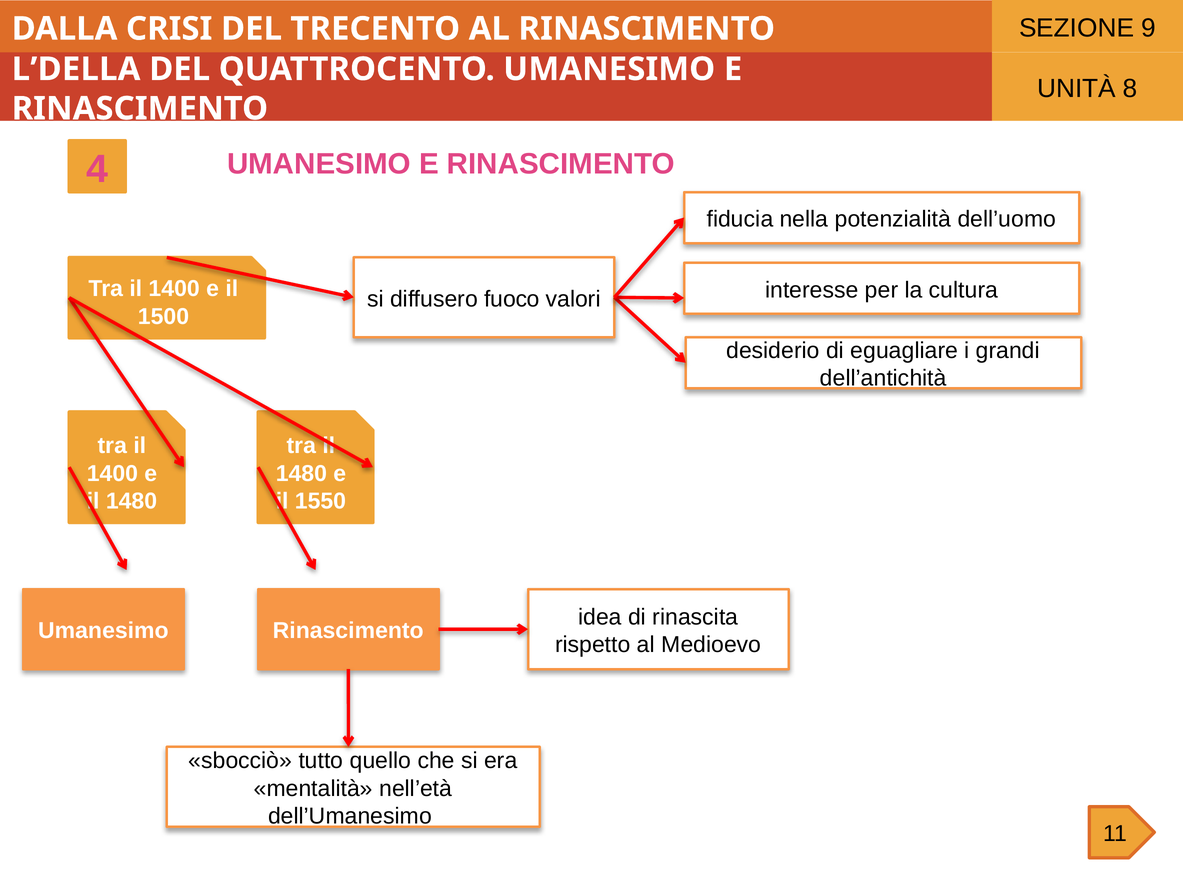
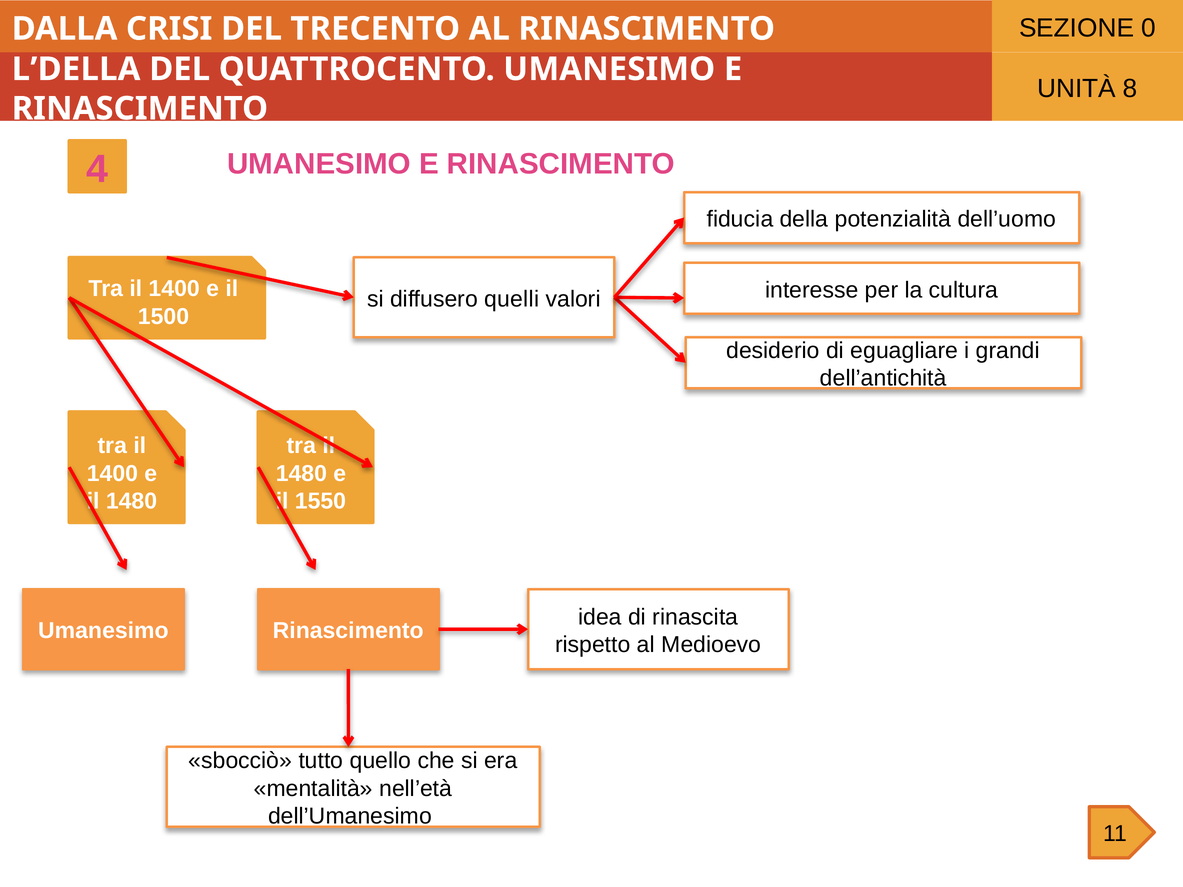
9: 9 -> 0 (1148, 28)
nella: nella -> della (804, 219)
fuoco: fuoco -> quelli (512, 299)
